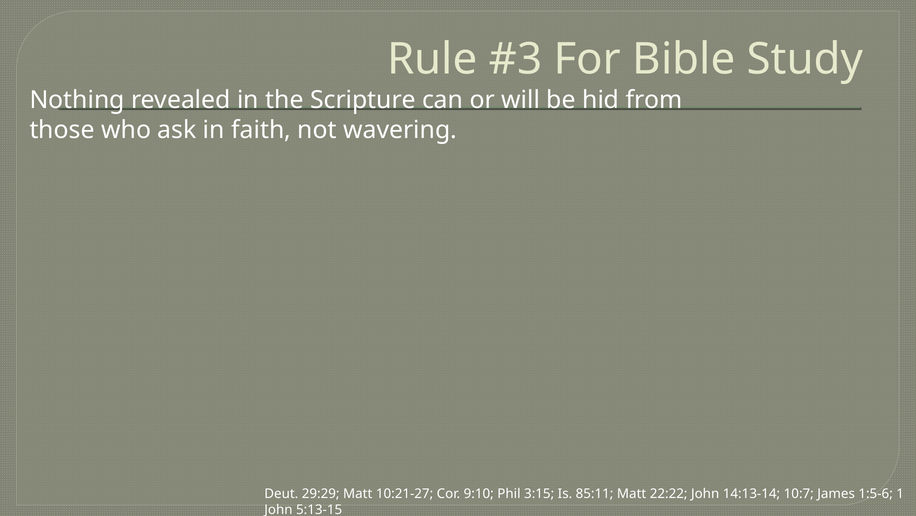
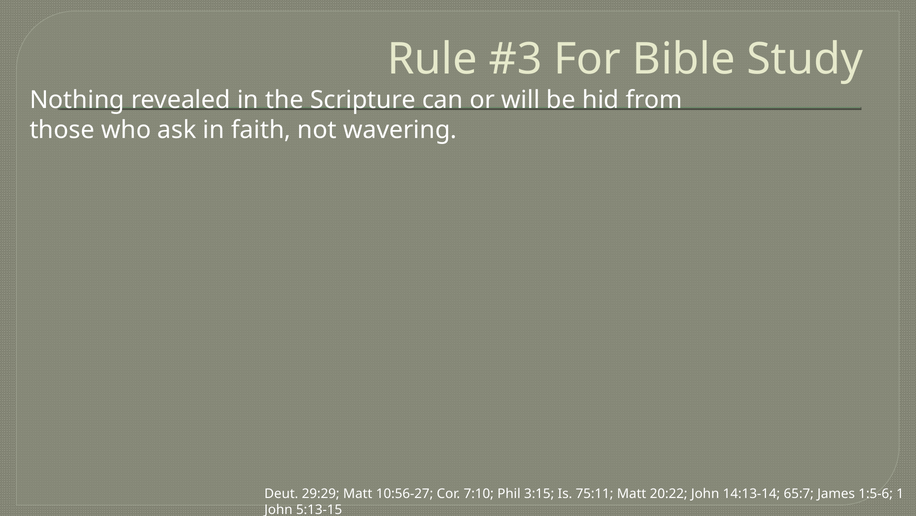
10:21-27: 10:21-27 -> 10:56-27 (405, 493)
9:10: 9:10 -> 7:10 (479, 493)
85:11: 85:11 -> 75:11 (595, 493)
22:22: 22:22 -> 20:22 (669, 493)
10:7: 10:7 -> 65:7 (799, 493)
